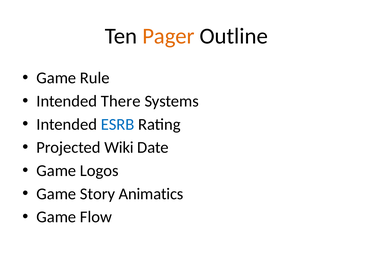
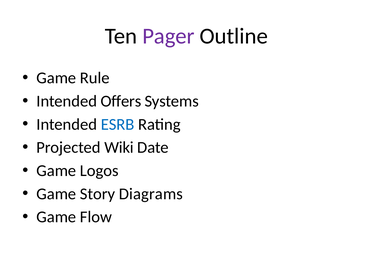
Pager colour: orange -> purple (168, 36)
There: There -> Offers (121, 101)
Animatics: Animatics -> Diagrams (151, 194)
